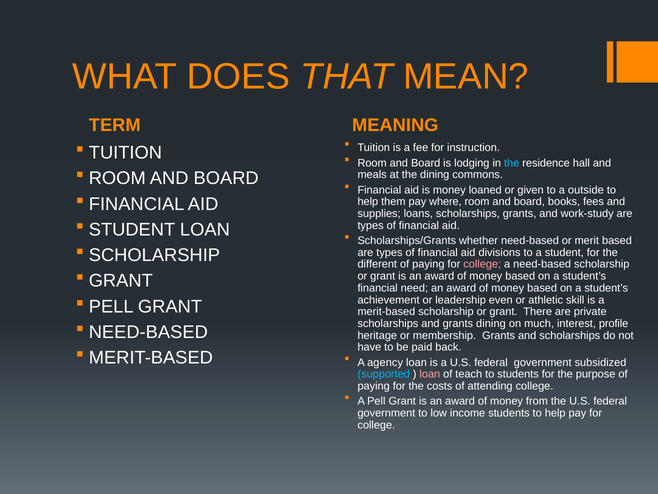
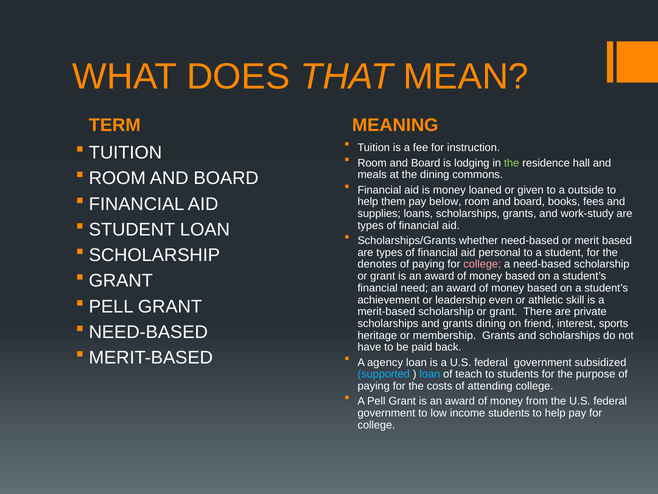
the colour: light blue -> light green (512, 163)
where: where -> below (445, 202)
divisions: divisions -> personal (500, 252)
different: different -> denotes (377, 264)
much: much -> friend (539, 323)
profile: profile -> sports (614, 323)
loan colour: pink -> light blue (430, 374)
